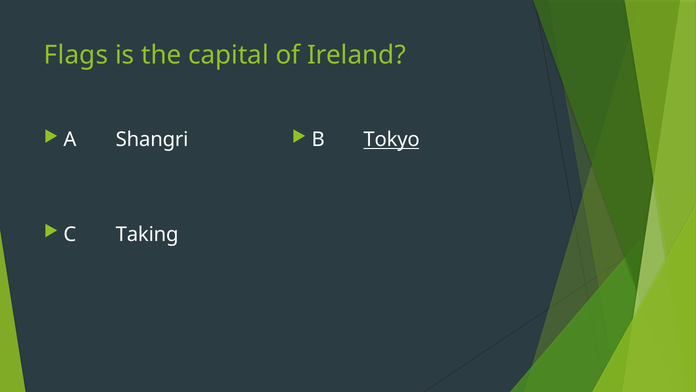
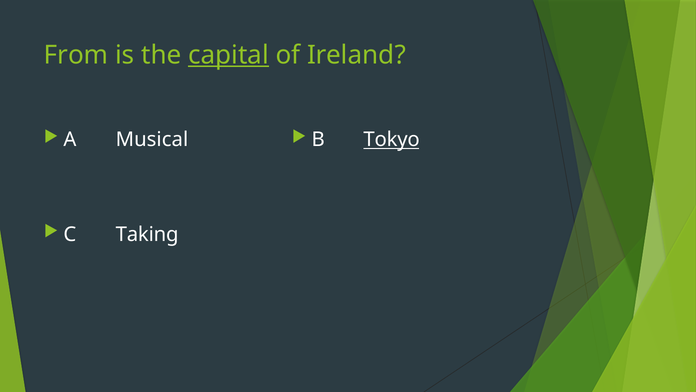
Flags: Flags -> From (76, 55)
capital underline: none -> present (229, 55)
Shangri: Shangri -> Musical (152, 140)
